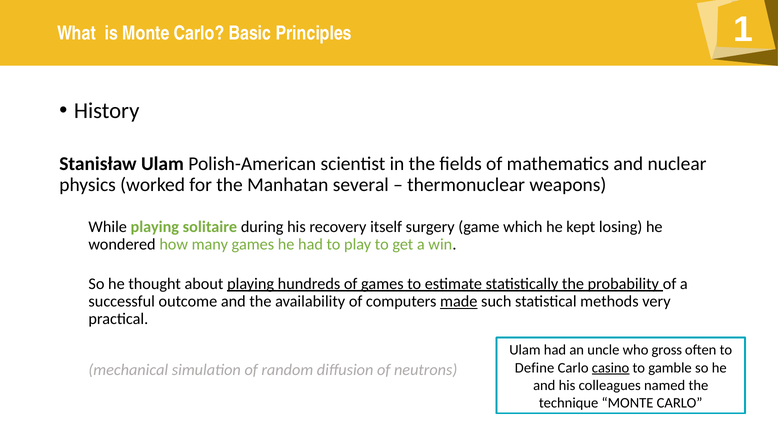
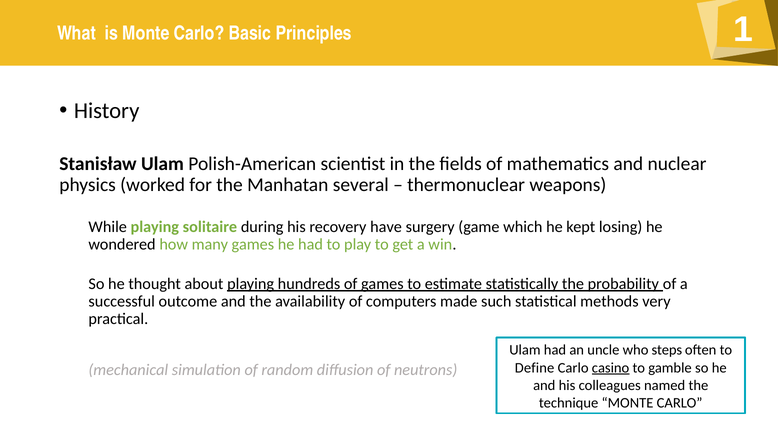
itself: itself -> have (386, 227)
made underline: present -> none (459, 301)
gross: gross -> steps (667, 350)
